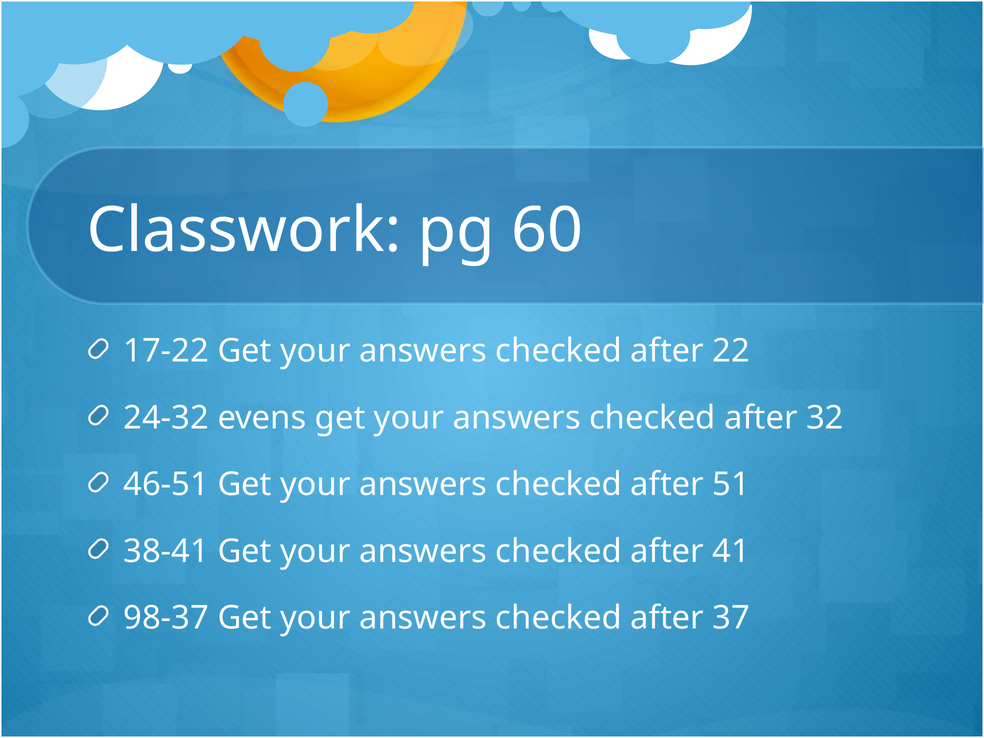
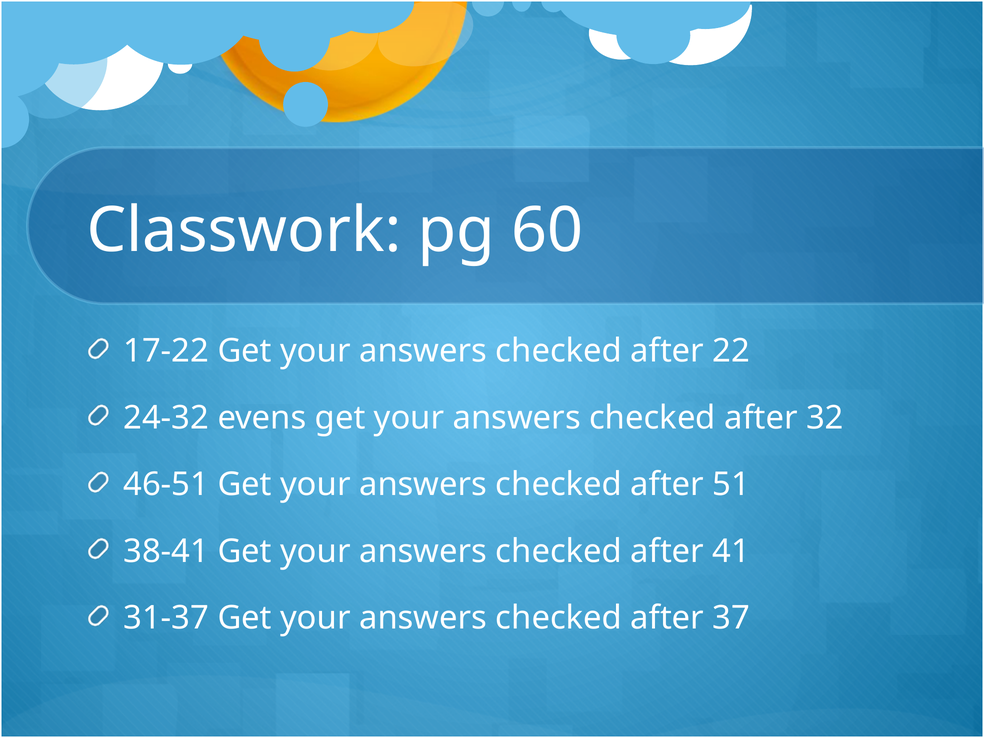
98-37: 98-37 -> 31-37 (166, 618)
